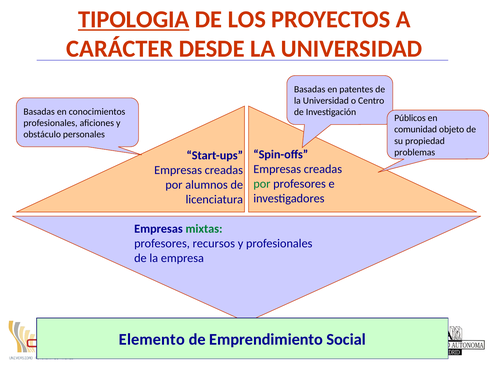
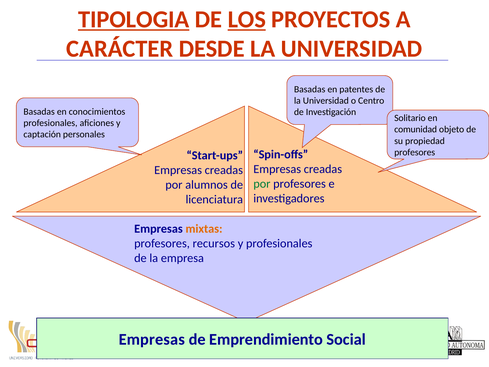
LOS underline: none -> present (247, 20)
Públicos: Públicos -> Solitario (410, 118)
obstáculo: obstáculo -> captación (42, 134)
problemas: problemas -> profesores (415, 152)
mixtas colour: green -> orange (204, 229)
Elemento: Elemento -> Empresas (152, 339)
